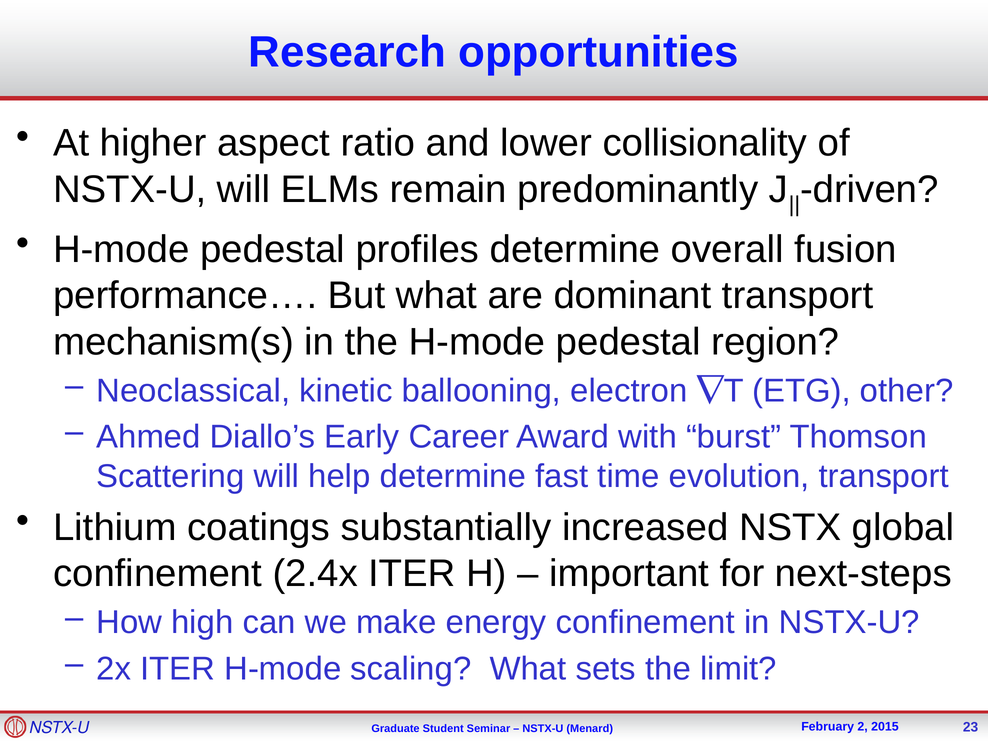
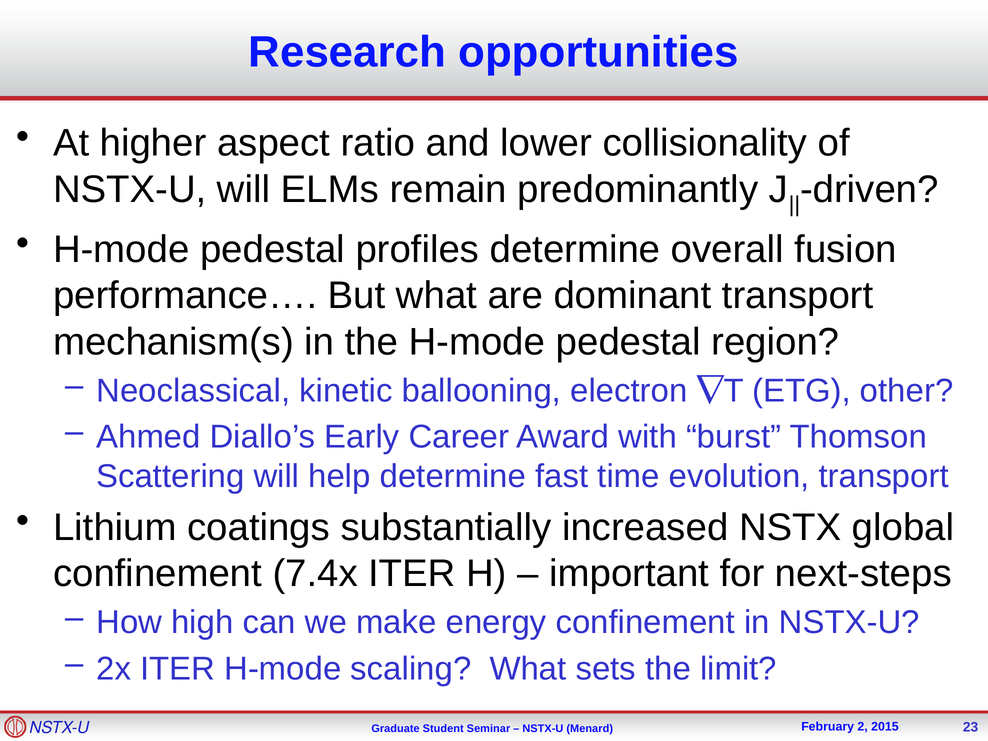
2.4x: 2.4x -> 7.4x (315, 574)
